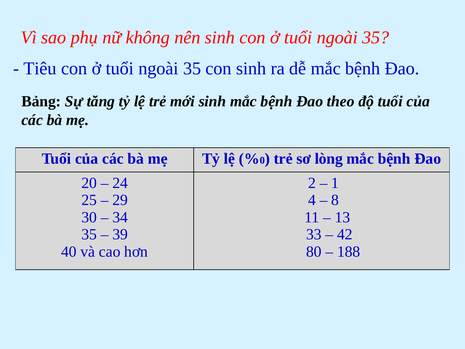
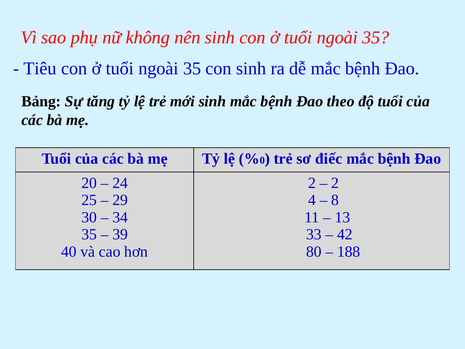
lòng: lòng -> điếc (329, 159)
1: 1 -> 2 (335, 183)
